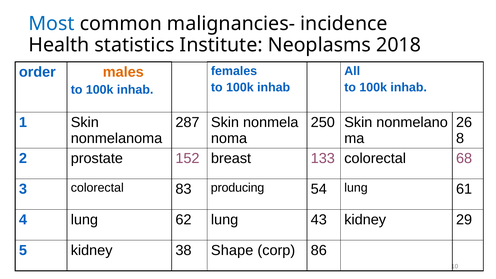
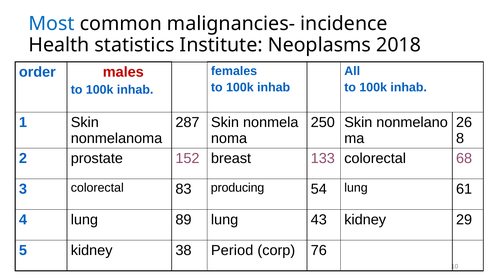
males colour: orange -> red (123, 72)
62: 62 -> 89 (183, 220)
Shape: Shape -> Period (232, 250)
86: 86 -> 76 (319, 250)
